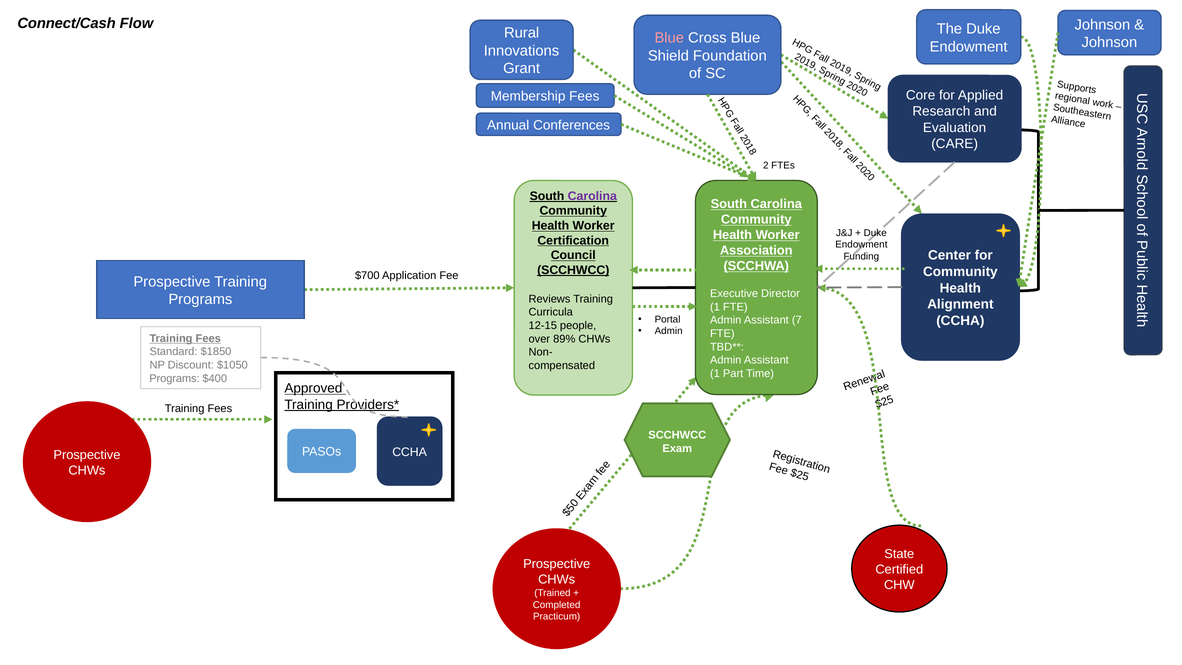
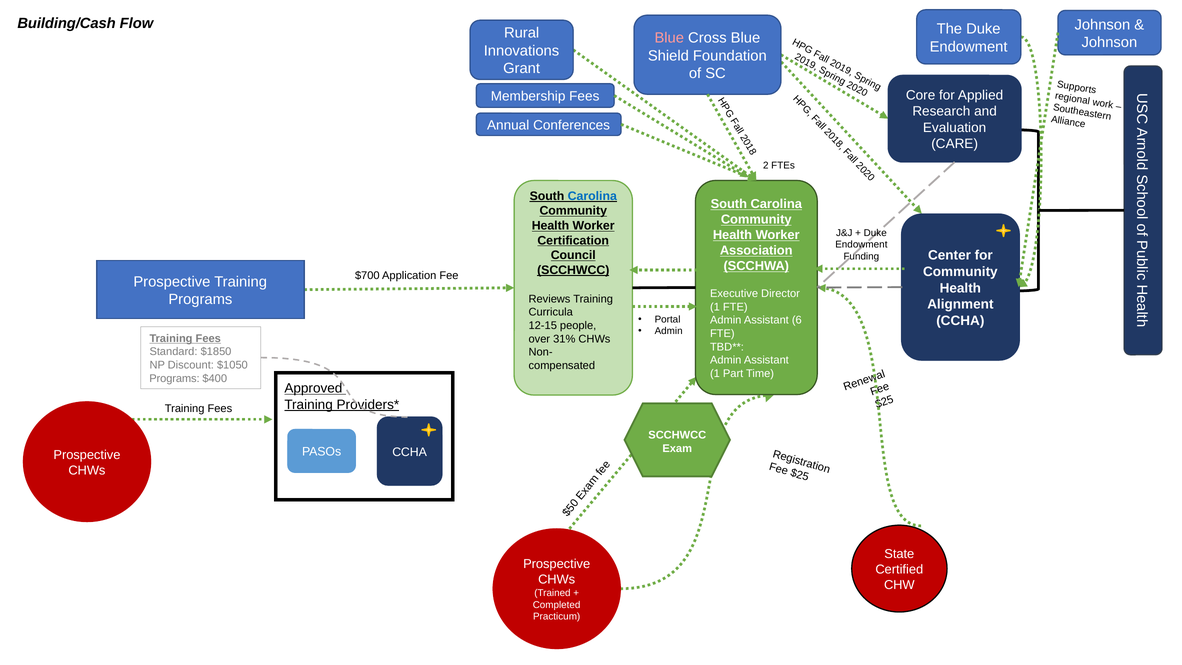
Connect/Cash: Connect/Cash -> Building/Cash (67, 24)
Carolina colour: purple -> blue (592, 196)
7: 7 -> 6 (797, 320)
89%: 89% -> 31% (564, 339)
